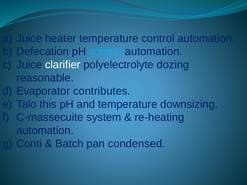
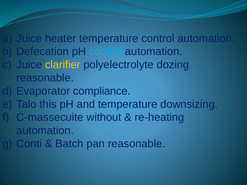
clarifier colour: white -> yellow (63, 65)
contributes: contributes -> compliance (102, 91)
system: system -> without (104, 118)
pan condensed: condensed -> reasonable (137, 144)
